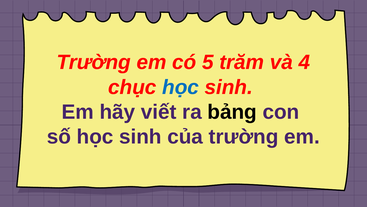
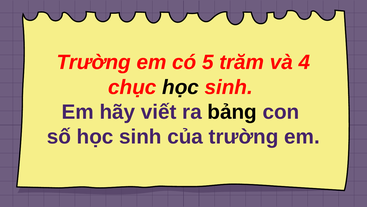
học colour: blue -> black (181, 87)
